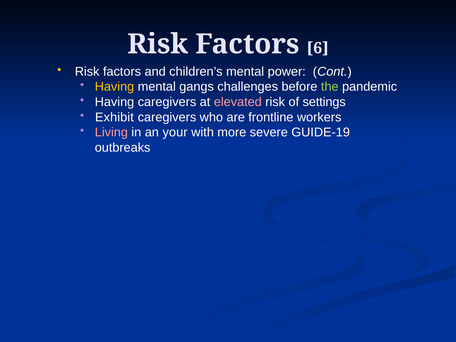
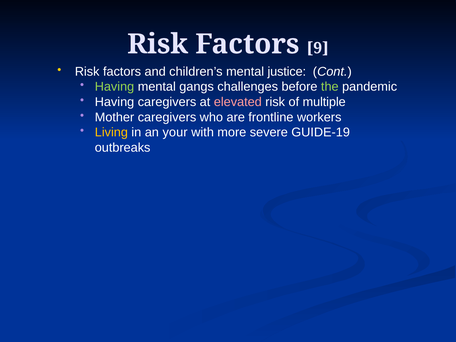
6: 6 -> 9 (318, 48)
power: power -> justice (287, 72)
Having colour: yellow -> light green (115, 87)
settings: settings -> multiple (324, 102)
Exhibit: Exhibit -> Mother (115, 117)
Living colour: pink -> yellow (111, 132)
